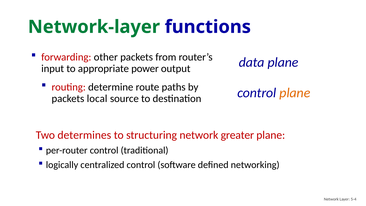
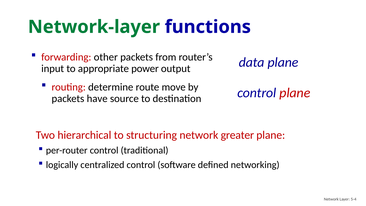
paths: paths -> move (174, 87)
plane colour: orange -> red (295, 93)
local: local -> have (97, 98)
determines: determines -> hierarchical (84, 135)
